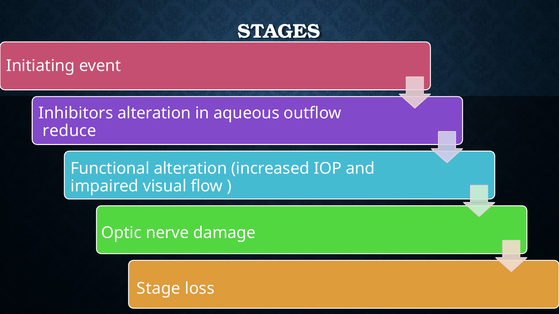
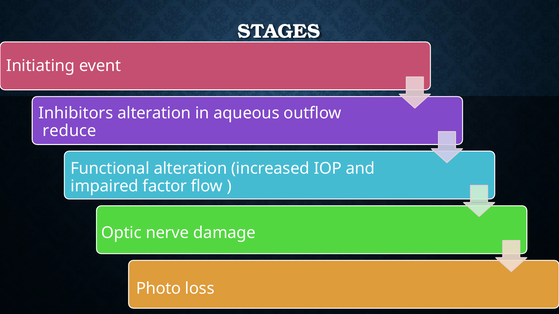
visual: visual -> factor (165, 186)
Stage: Stage -> Photo (159, 289)
